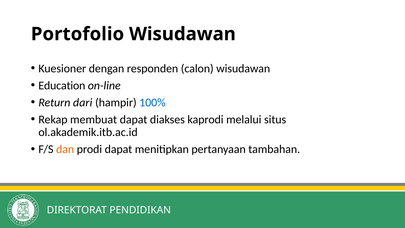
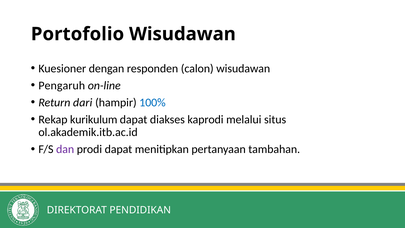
Education: Education -> Pengaruh (62, 85)
membuat: membuat -> kurikulum (94, 119)
dan colour: orange -> purple (65, 149)
